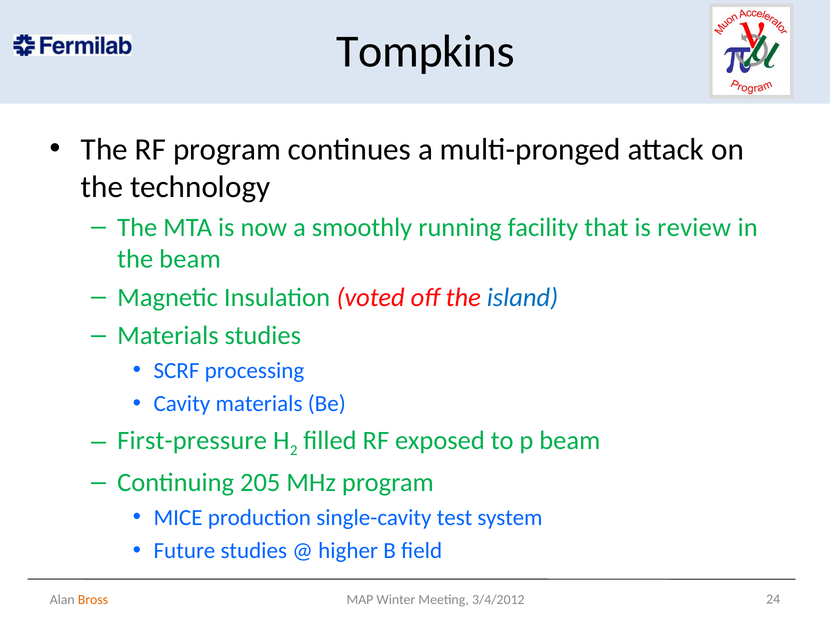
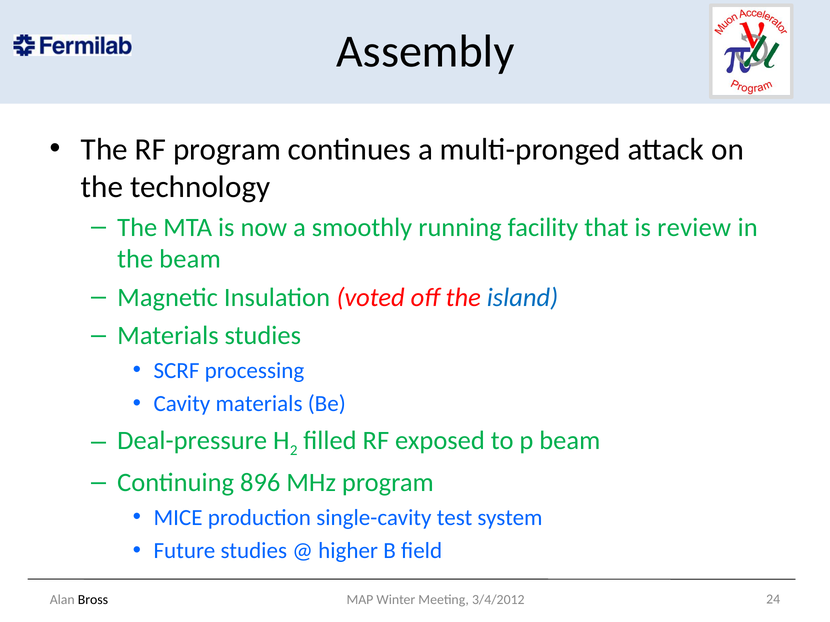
Tompkins: Tompkins -> Assembly (425, 52)
First-pressure: First-pressure -> Deal-pressure (192, 441)
205: 205 -> 896 (260, 483)
Bross colour: orange -> black (93, 600)
